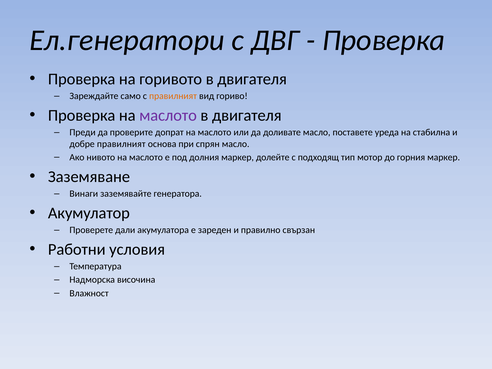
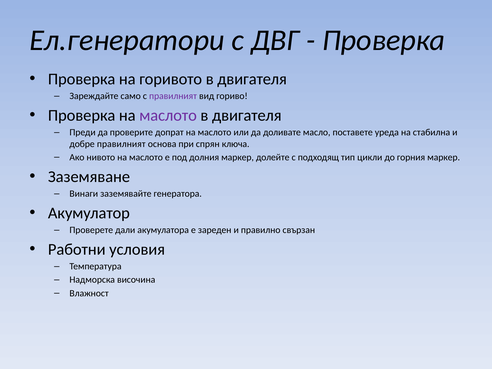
правилният colour: orange -> purple (173, 96)
спрян масло: масло -> ключа (236, 144)
мотор: мотор -> цикли (370, 157)
